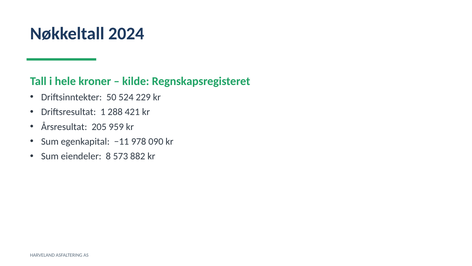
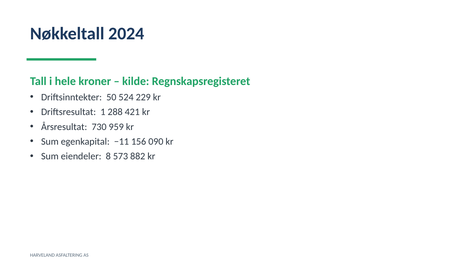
205: 205 -> 730 (99, 127)
978: 978 -> 156 (139, 141)
